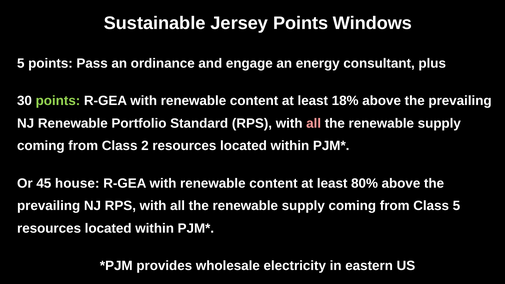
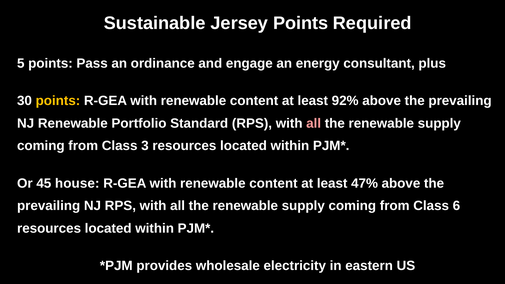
Windows: Windows -> Required (372, 23)
points colour: light green -> yellow (58, 101)
18%: 18% -> 92% (345, 101)
2: 2 -> 3 (145, 146)
80%: 80% -> 47% (365, 183)
Class 5: 5 -> 6 (456, 206)
